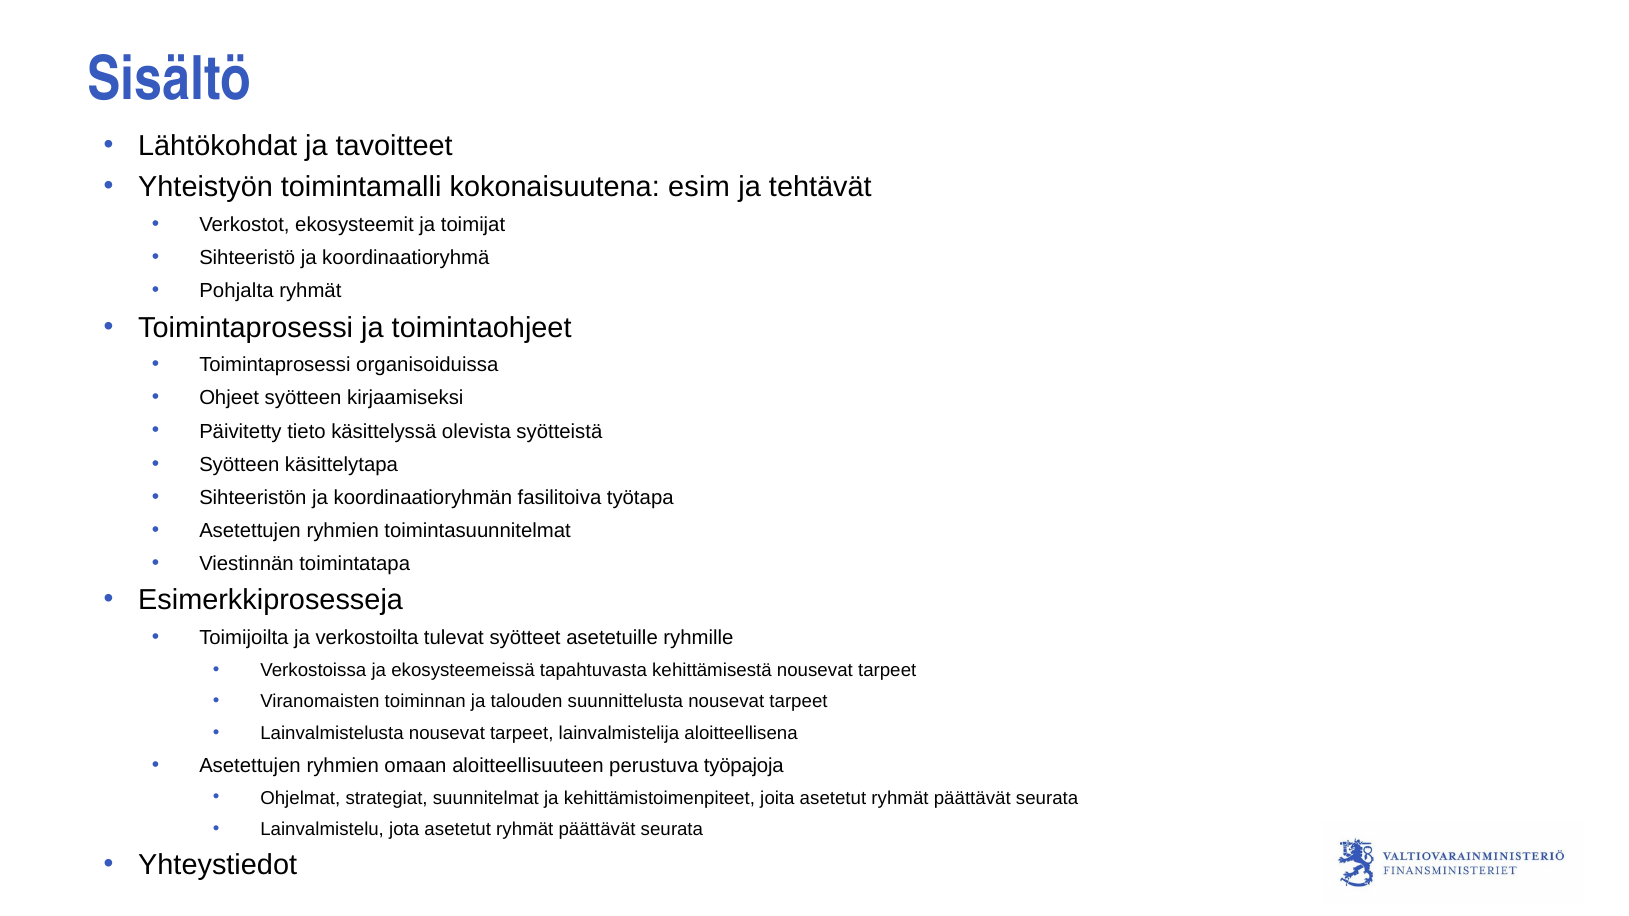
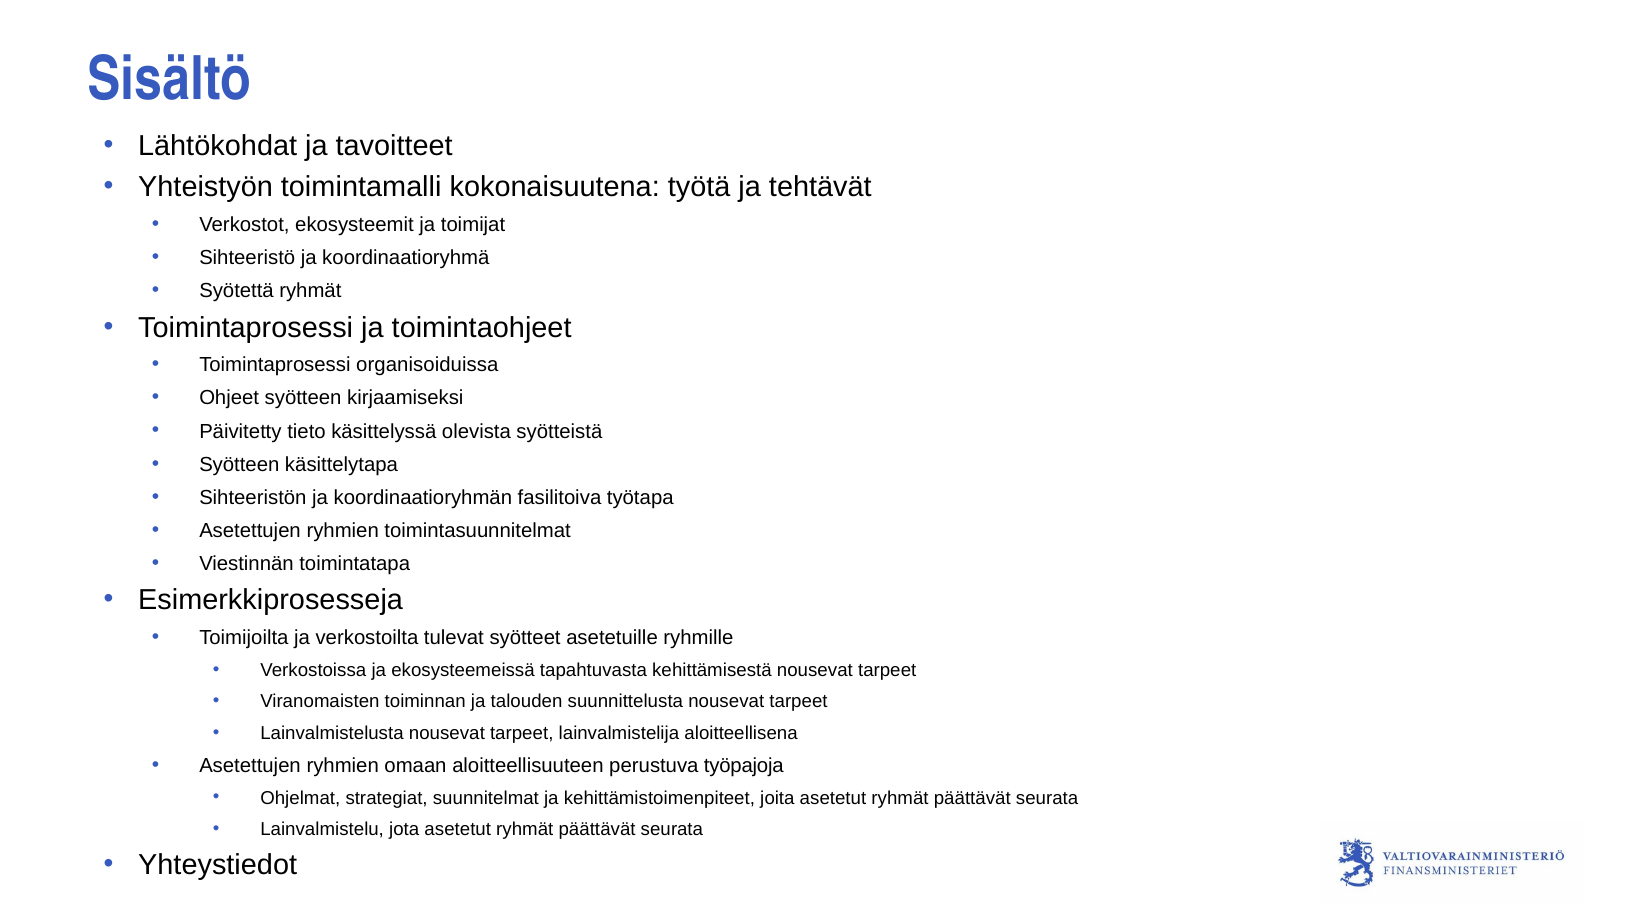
esim: esim -> työtä (699, 187)
Pohjalta: Pohjalta -> Syötettä (237, 291)
